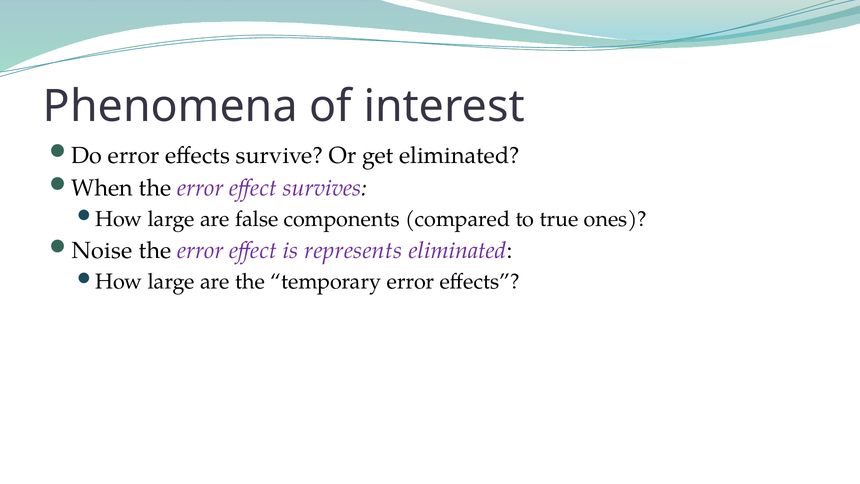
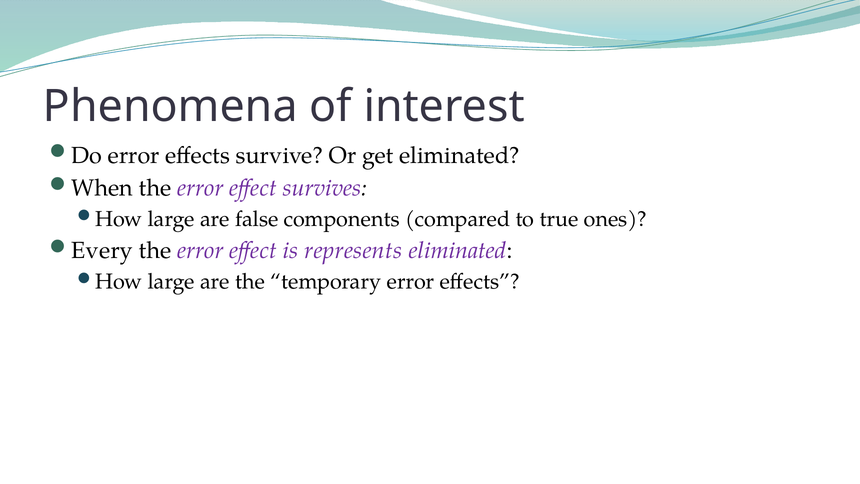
Noise: Noise -> Every (102, 251)
